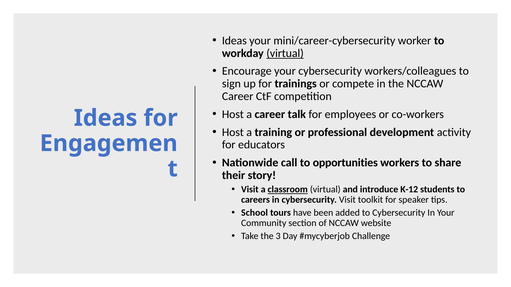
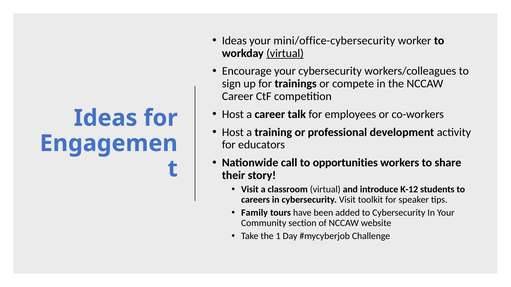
mini/career-cybersecurity: mini/career-cybersecurity -> mini/office-cybersecurity (334, 41)
classroom underline: present -> none (288, 190)
School: School -> Family (255, 213)
3: 3 -> 1 (278, 236)
